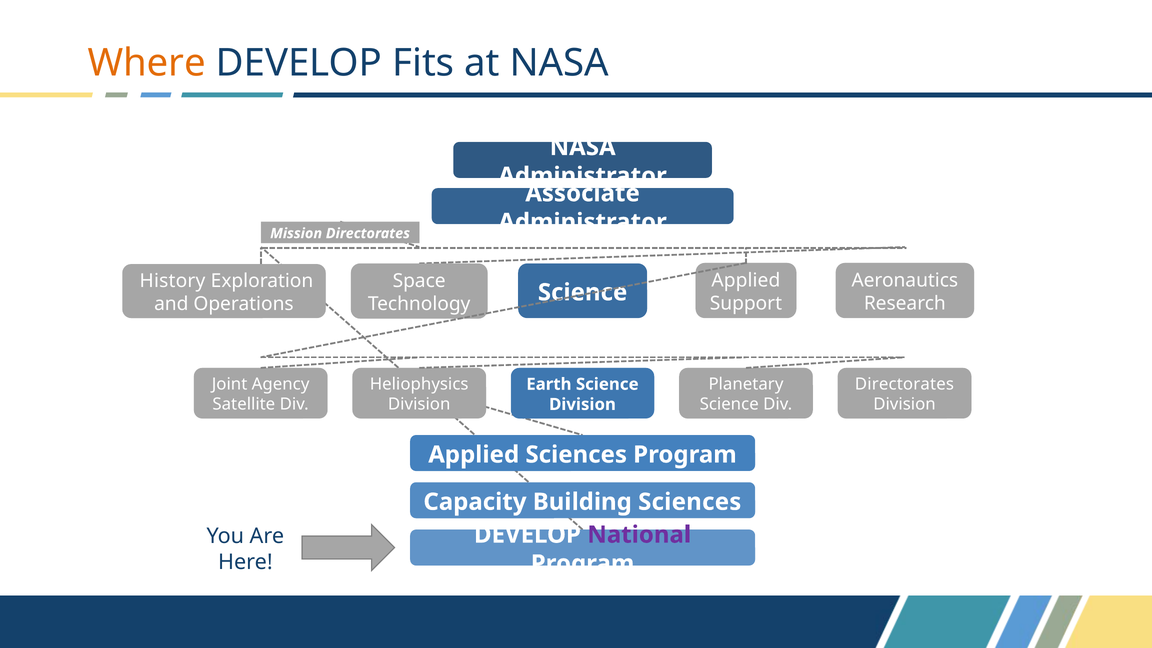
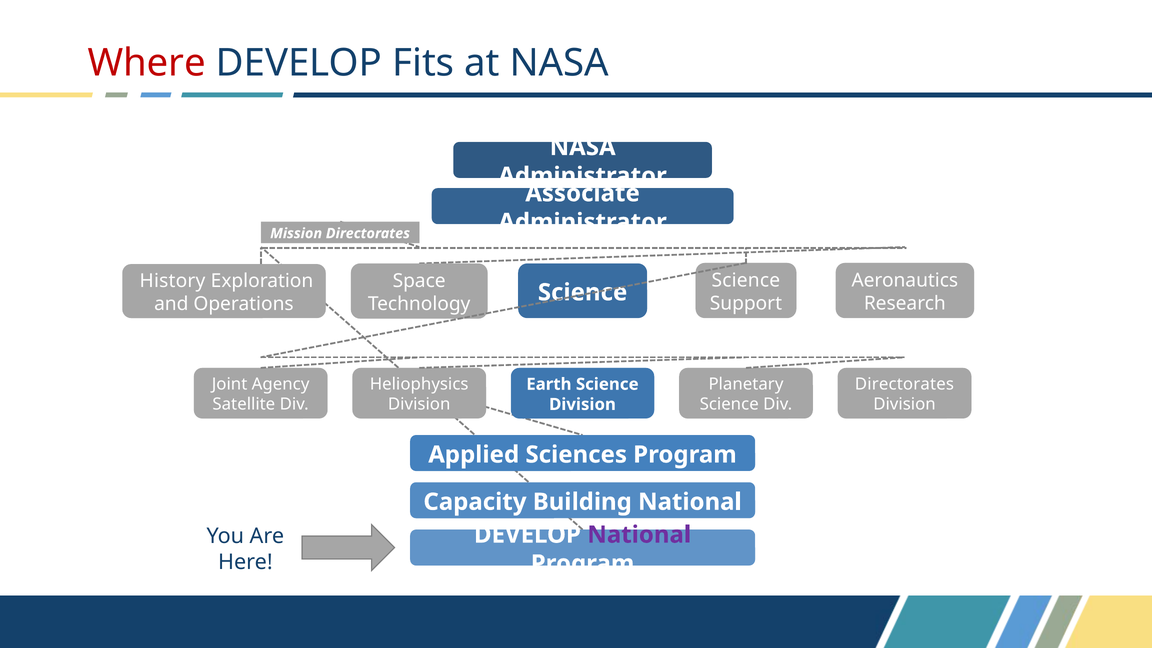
Where colour: orange -> red (147, 63)
Applied: Applied -> Science (746, 280)
Building Sciences: Sciences -> National (690, 502)
